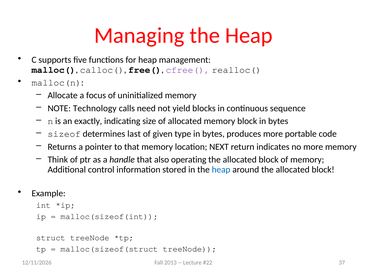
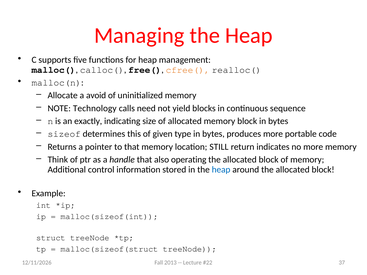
cfree( colour: purple -> orange (188, 70)
focus: focus -> avoid (96, 96)
last: last -> this (134, 134)
NEXT: NEXT -> STILL (219, 147)
